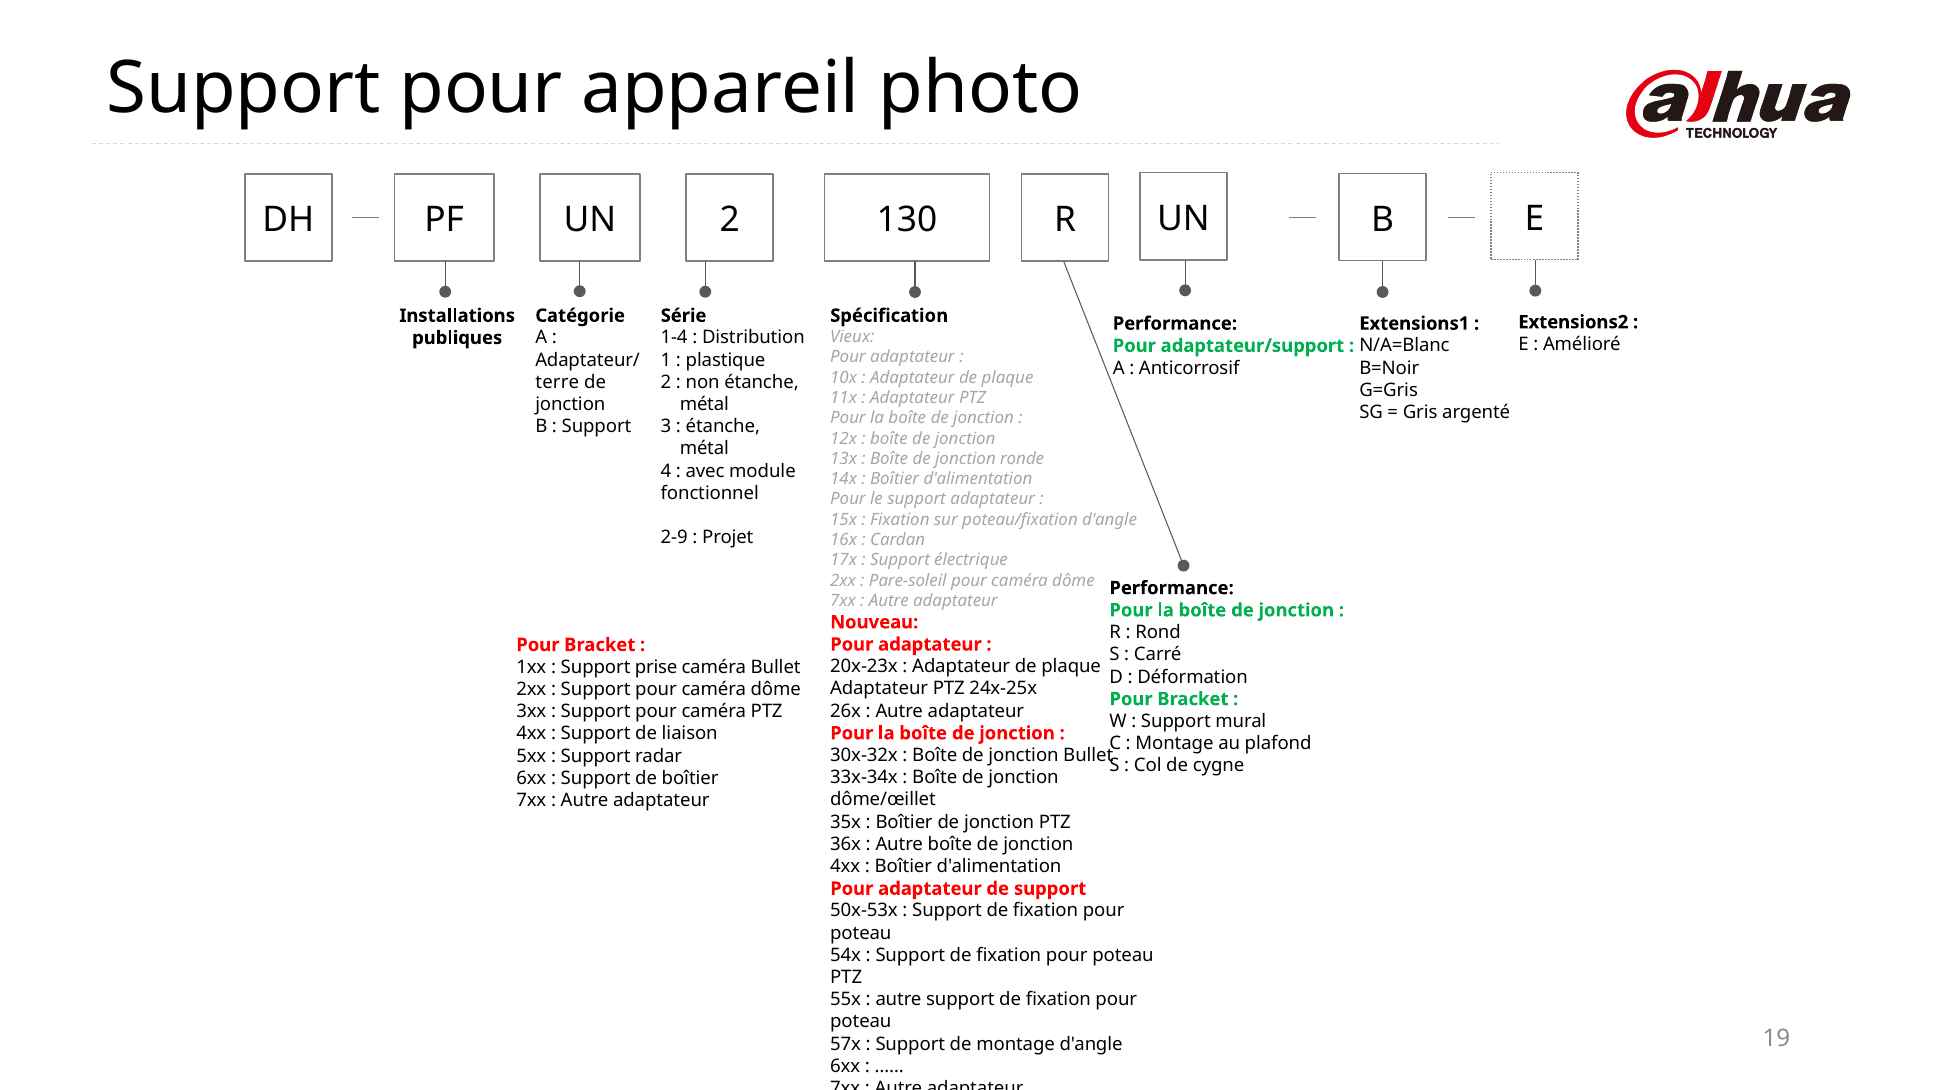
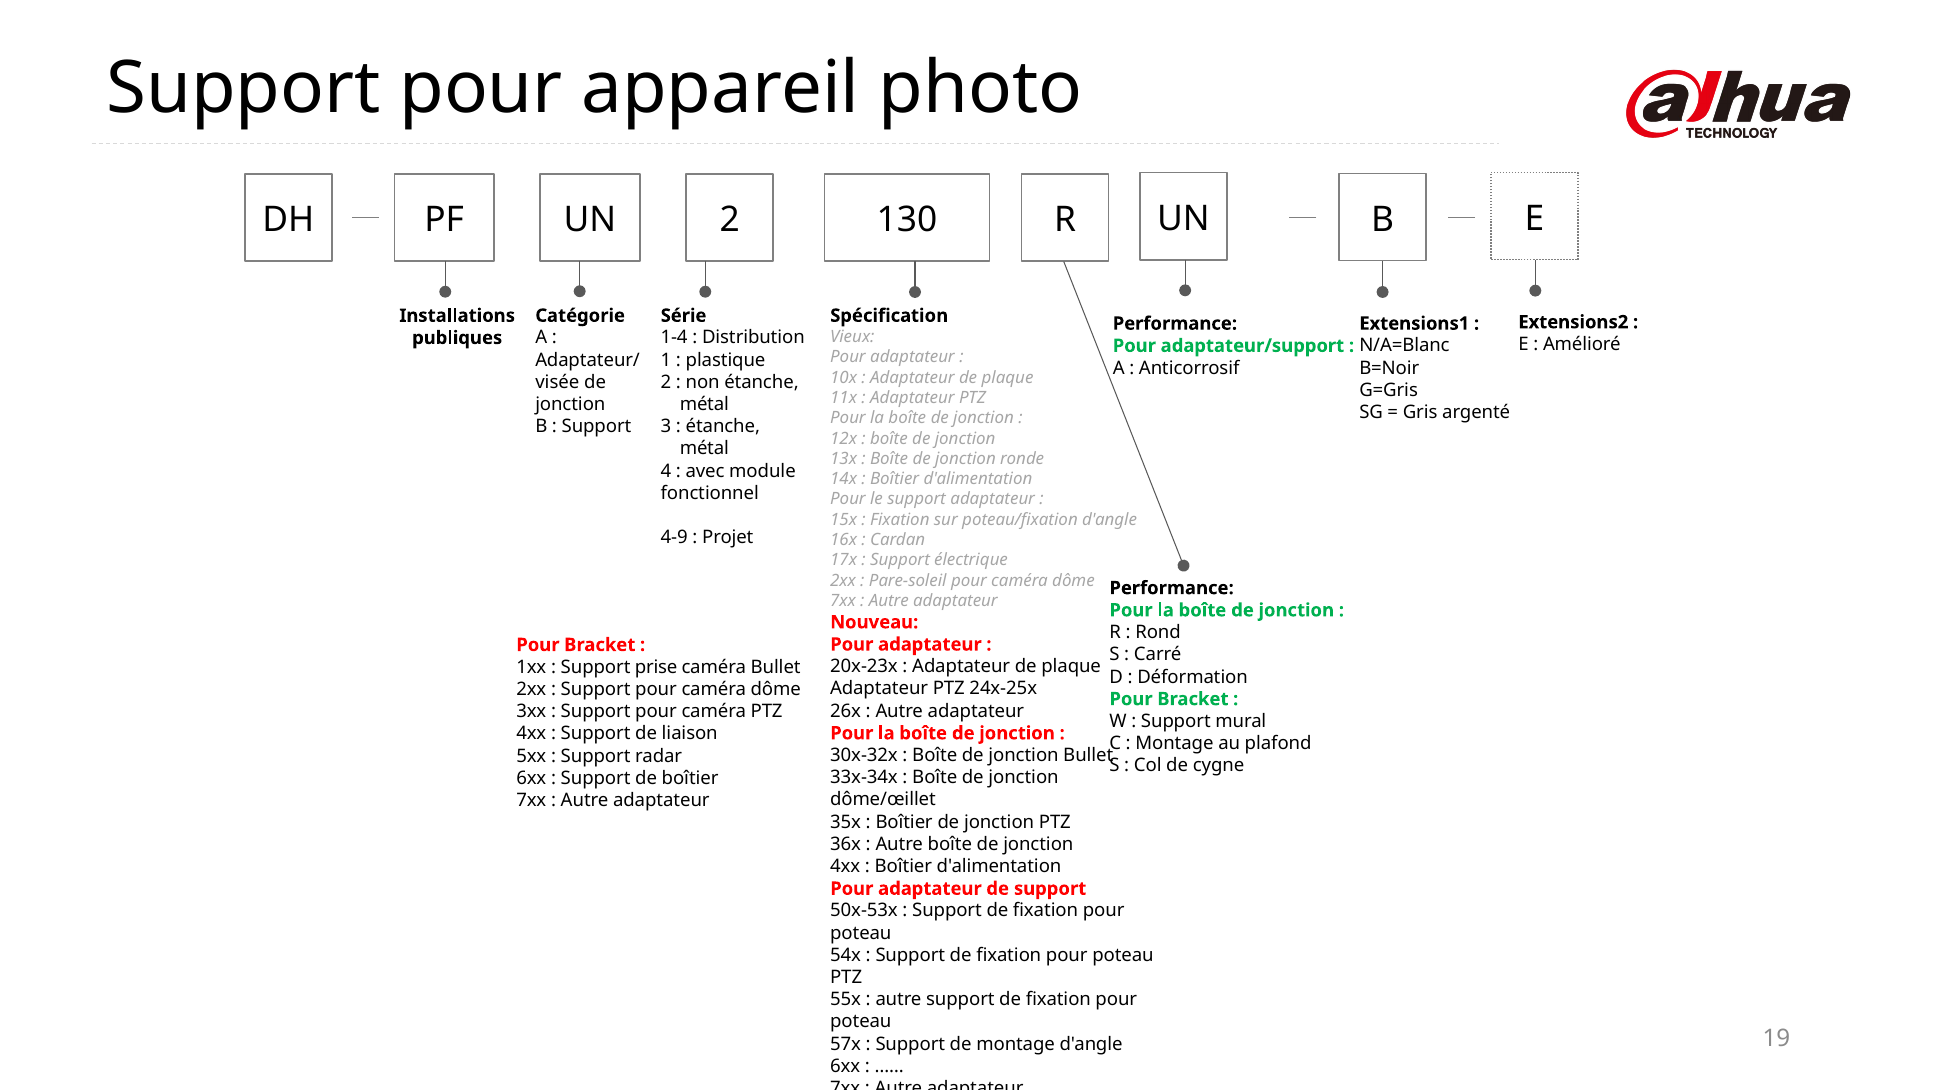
terre: terre -> visée (557, 382)
2-9: 2-9 -> 4-9 (674, 538)
